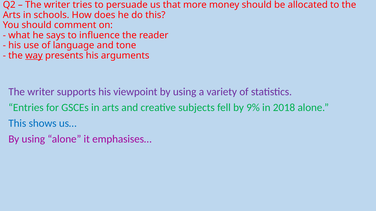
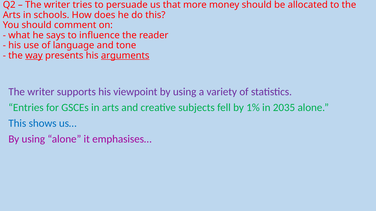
arguments underline: none -> present (125, 56)
9%: 9% -> 1% (253, 108)
2018: 2018 -> 2035 (284, 108)
